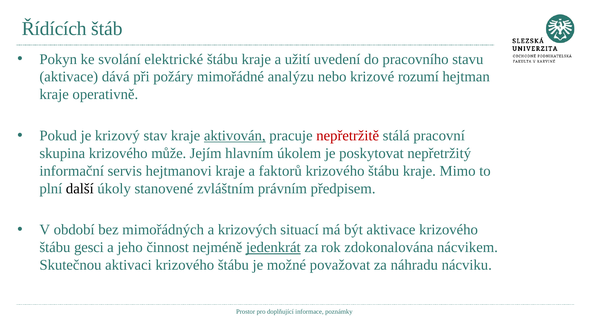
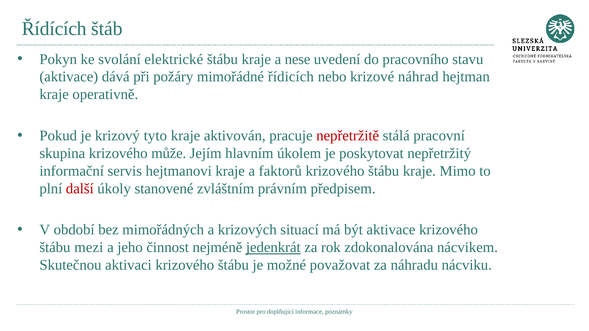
užití: užití -> nese (298, 59)
analýzu: analýzu -> řídicích (291, 77)
rozumí: rozumí -> náhrad (418, 77)
stav: stav -> tyto (155, 136)
aktivován underline: present -> none (235, 136)
další colour: black -> red (80, 189)
gesci: gesci -> mezi (89, 248)
